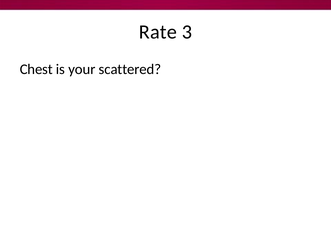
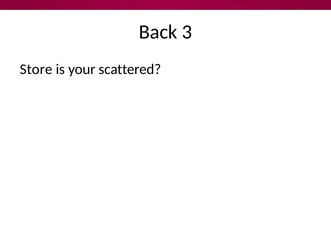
Rate: Rate -> Back (158, 32)
Chest: Chest -> Store (36, 69)
